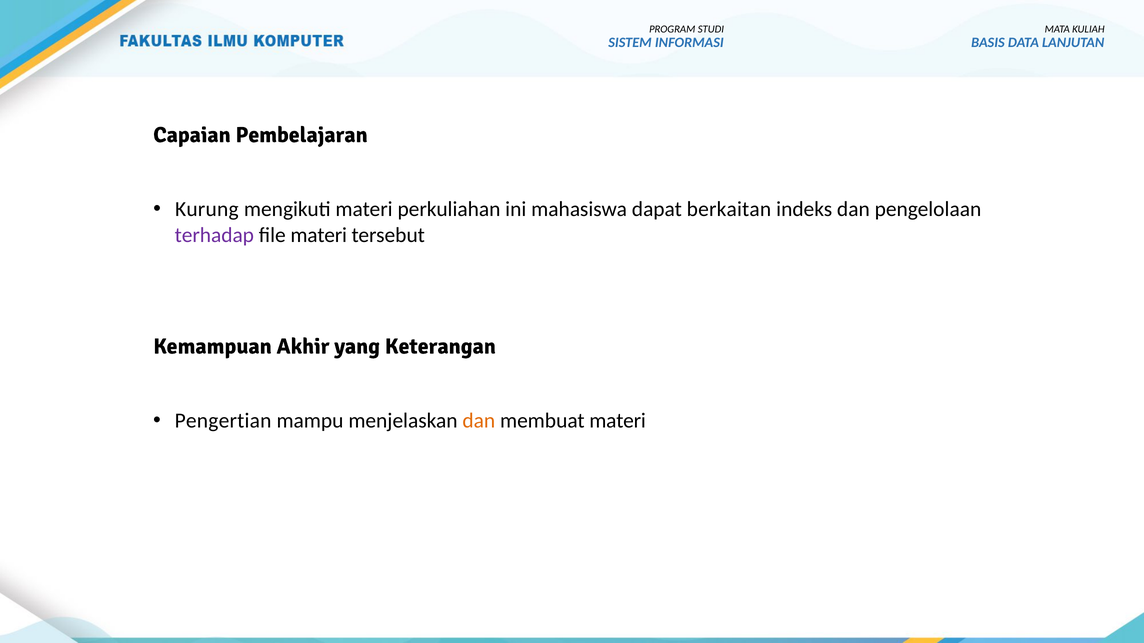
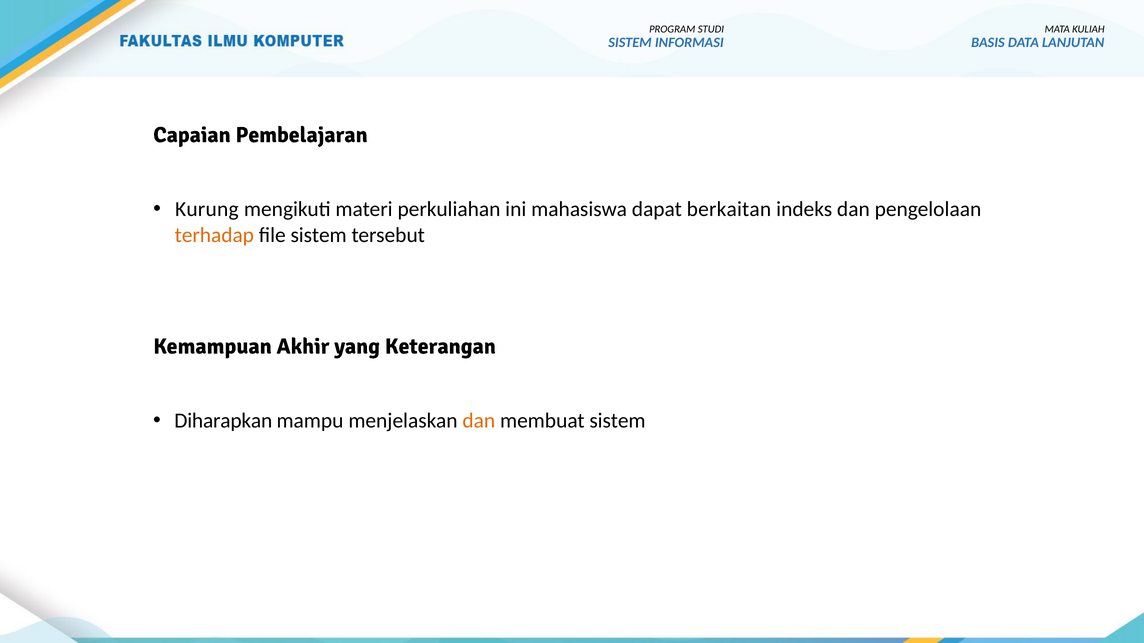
terhadap colour: purple -> orange (214, 235)
file materi: materi -> sistem (319, 235)
Pengertian: Pengertian -> Diharapkan (223, 421)
membuat materi: materi -> sistem (618, 421)
